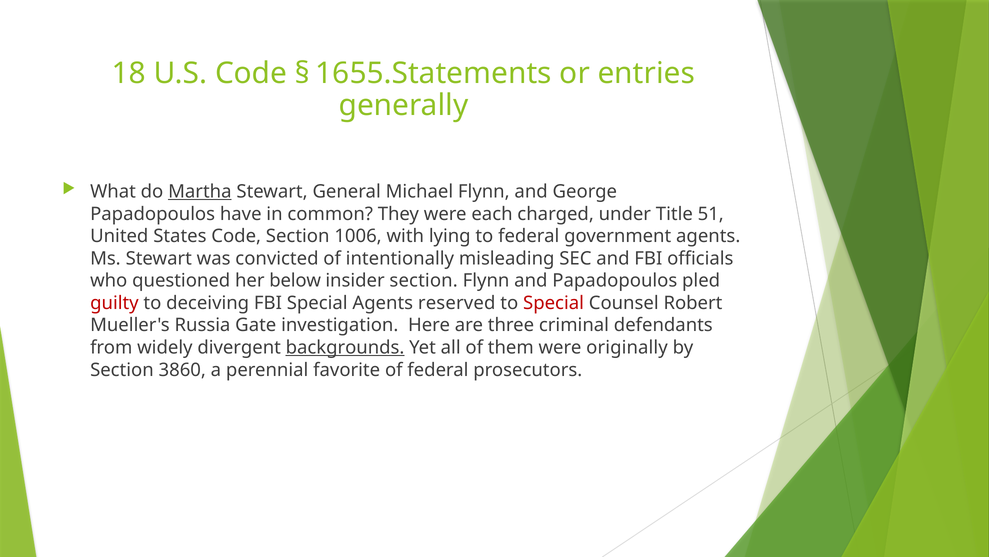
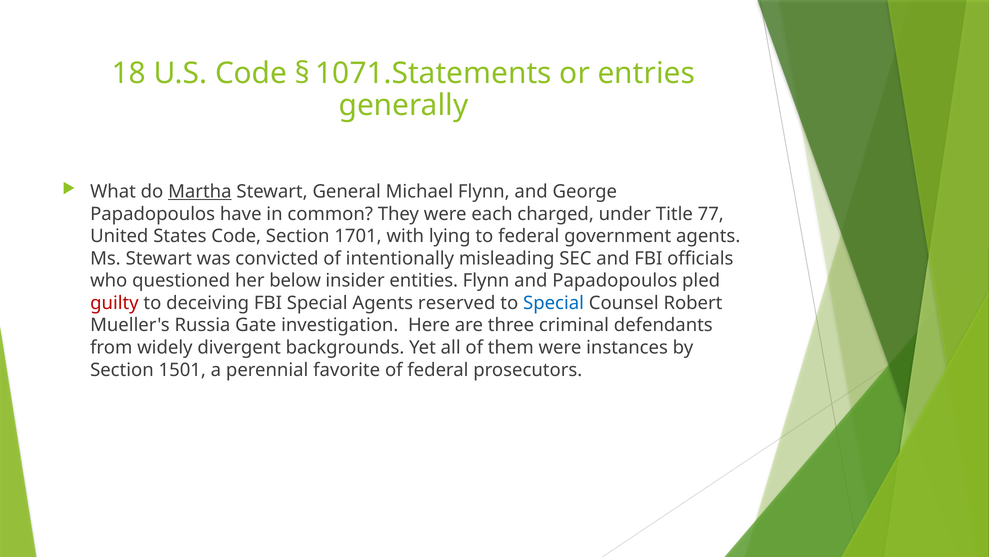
1655.Statements: 1655.Statements -> 1071.Statements (434, 73)
51: 51 -> 77 (711, 214)
1006: 1006 -> 1701 (358, 236)
insider section: section -> entities (424, 280)
Special colour: red -> blue (554, 303)
backgrounds underline: present -> none (345, 347)
originally: originally -> instances (627, 347)
3860: 3860 -> 1501 (182, 369)
